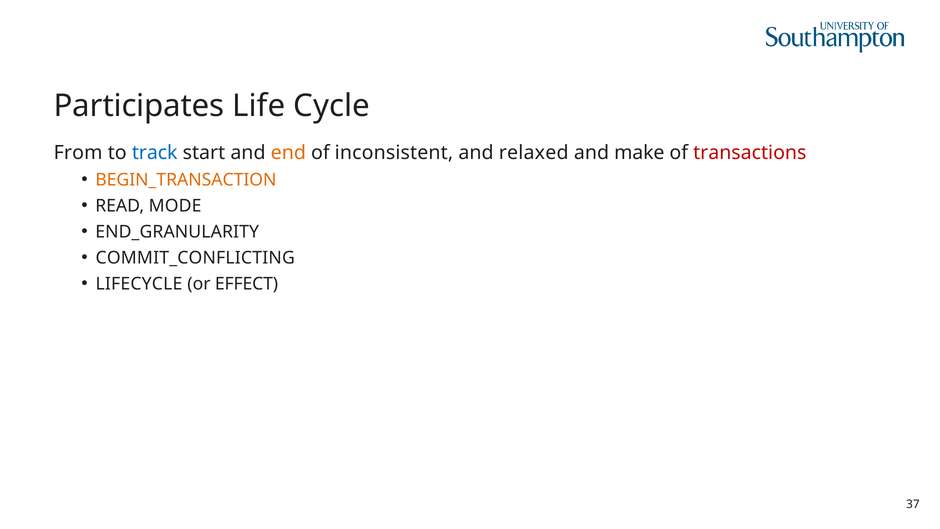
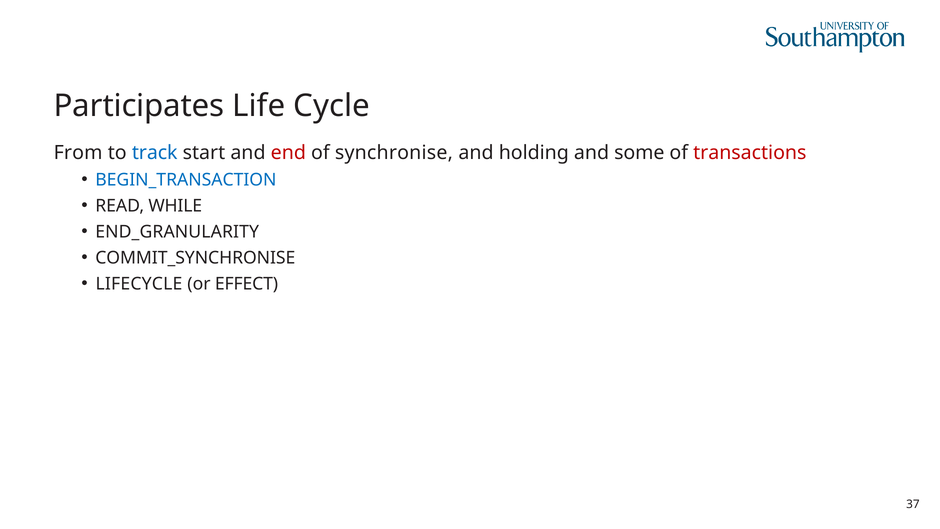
end colour: orange -> red (288, 153)
inconsistent: inconsistent -> synchronise (394, 153)
relaxed: relaxed -> holding (534, 153)
make: make -> some (639, 153)
BEGIN_TRANSACTION colour: orange -> blue (186, 180)
MODE: MODE -> WHILE (175, 206)
COMMIT_CONFLICTING: COMMIT_CONFLICTING -> COMMIT_SYNCHRONISE (195, 258)
